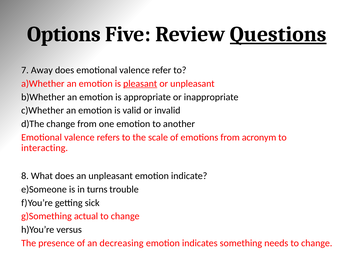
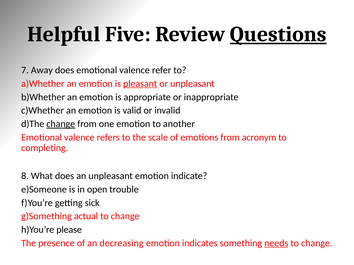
Options: Options -> Helpful (64, 34)
change underline: none -> present (61, 124)
interacting: interacting -> completing (45, 148)
turns: turns -> open (97, 190)
versus: versus -> please (69, 230)
needs underline: none -> present (276, 244)
